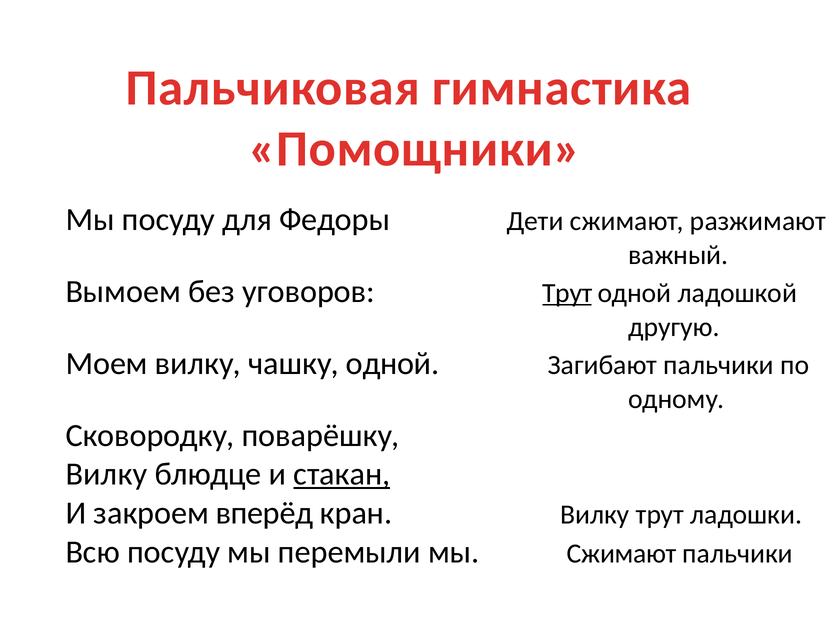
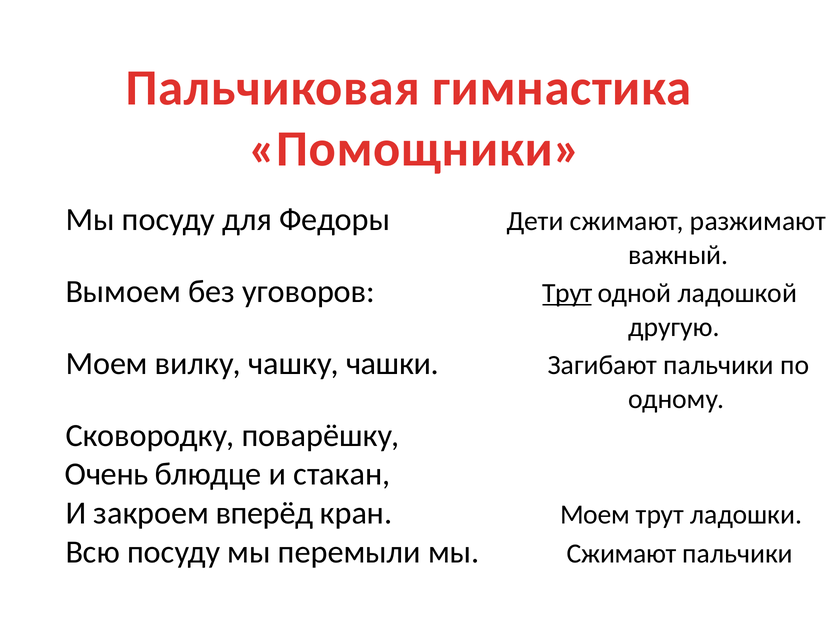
чашку одной: одной -> чашки (393, 363)
Вилку: Вилку -> Очень (107, 474)
стакан underline: present -> none (342, 474)
кран Вилку: Вилку -> Моем (595, 514)
